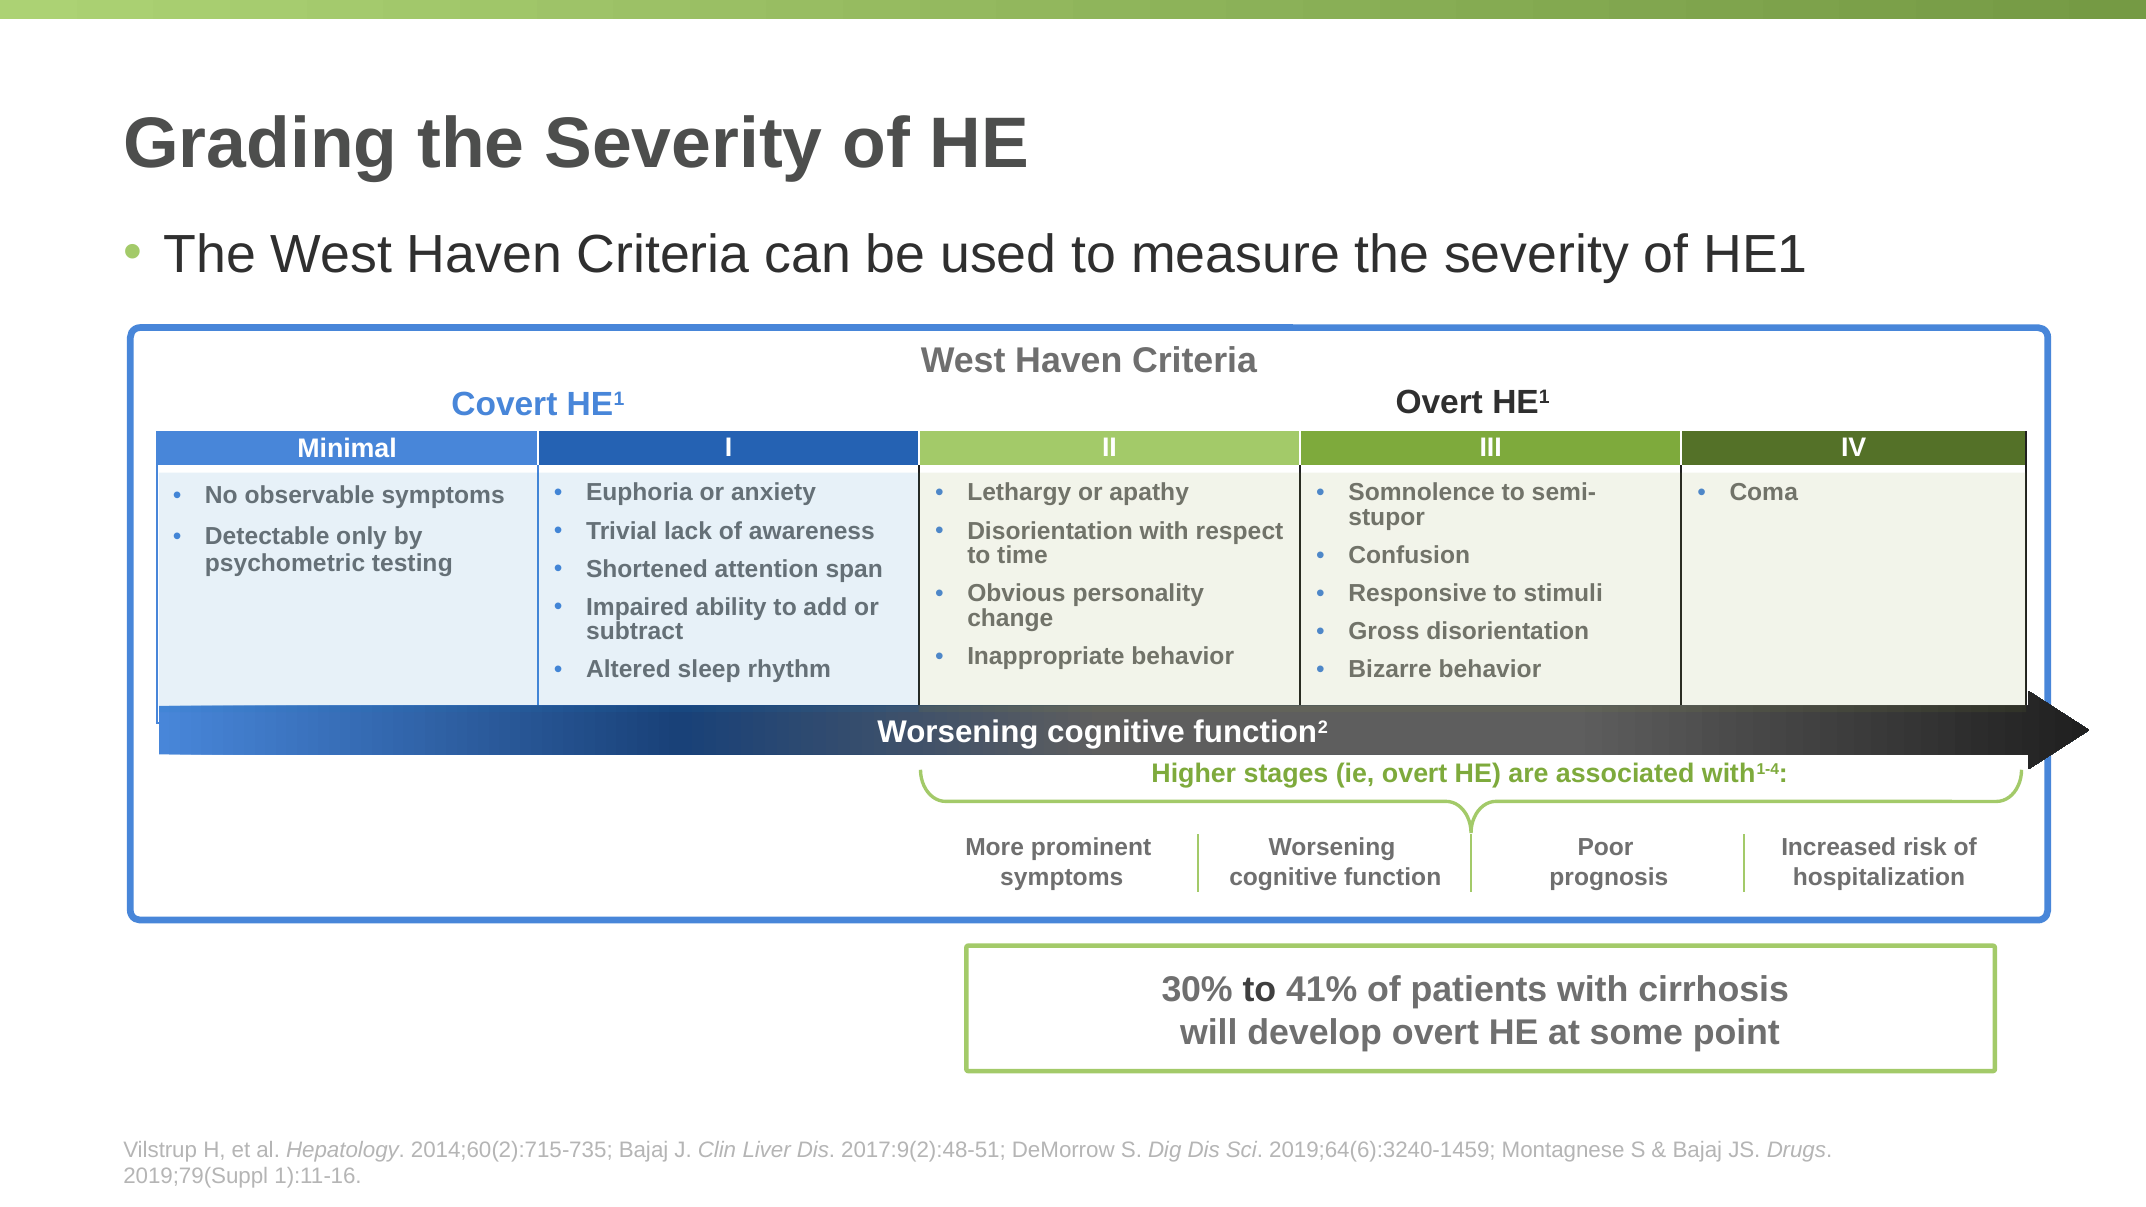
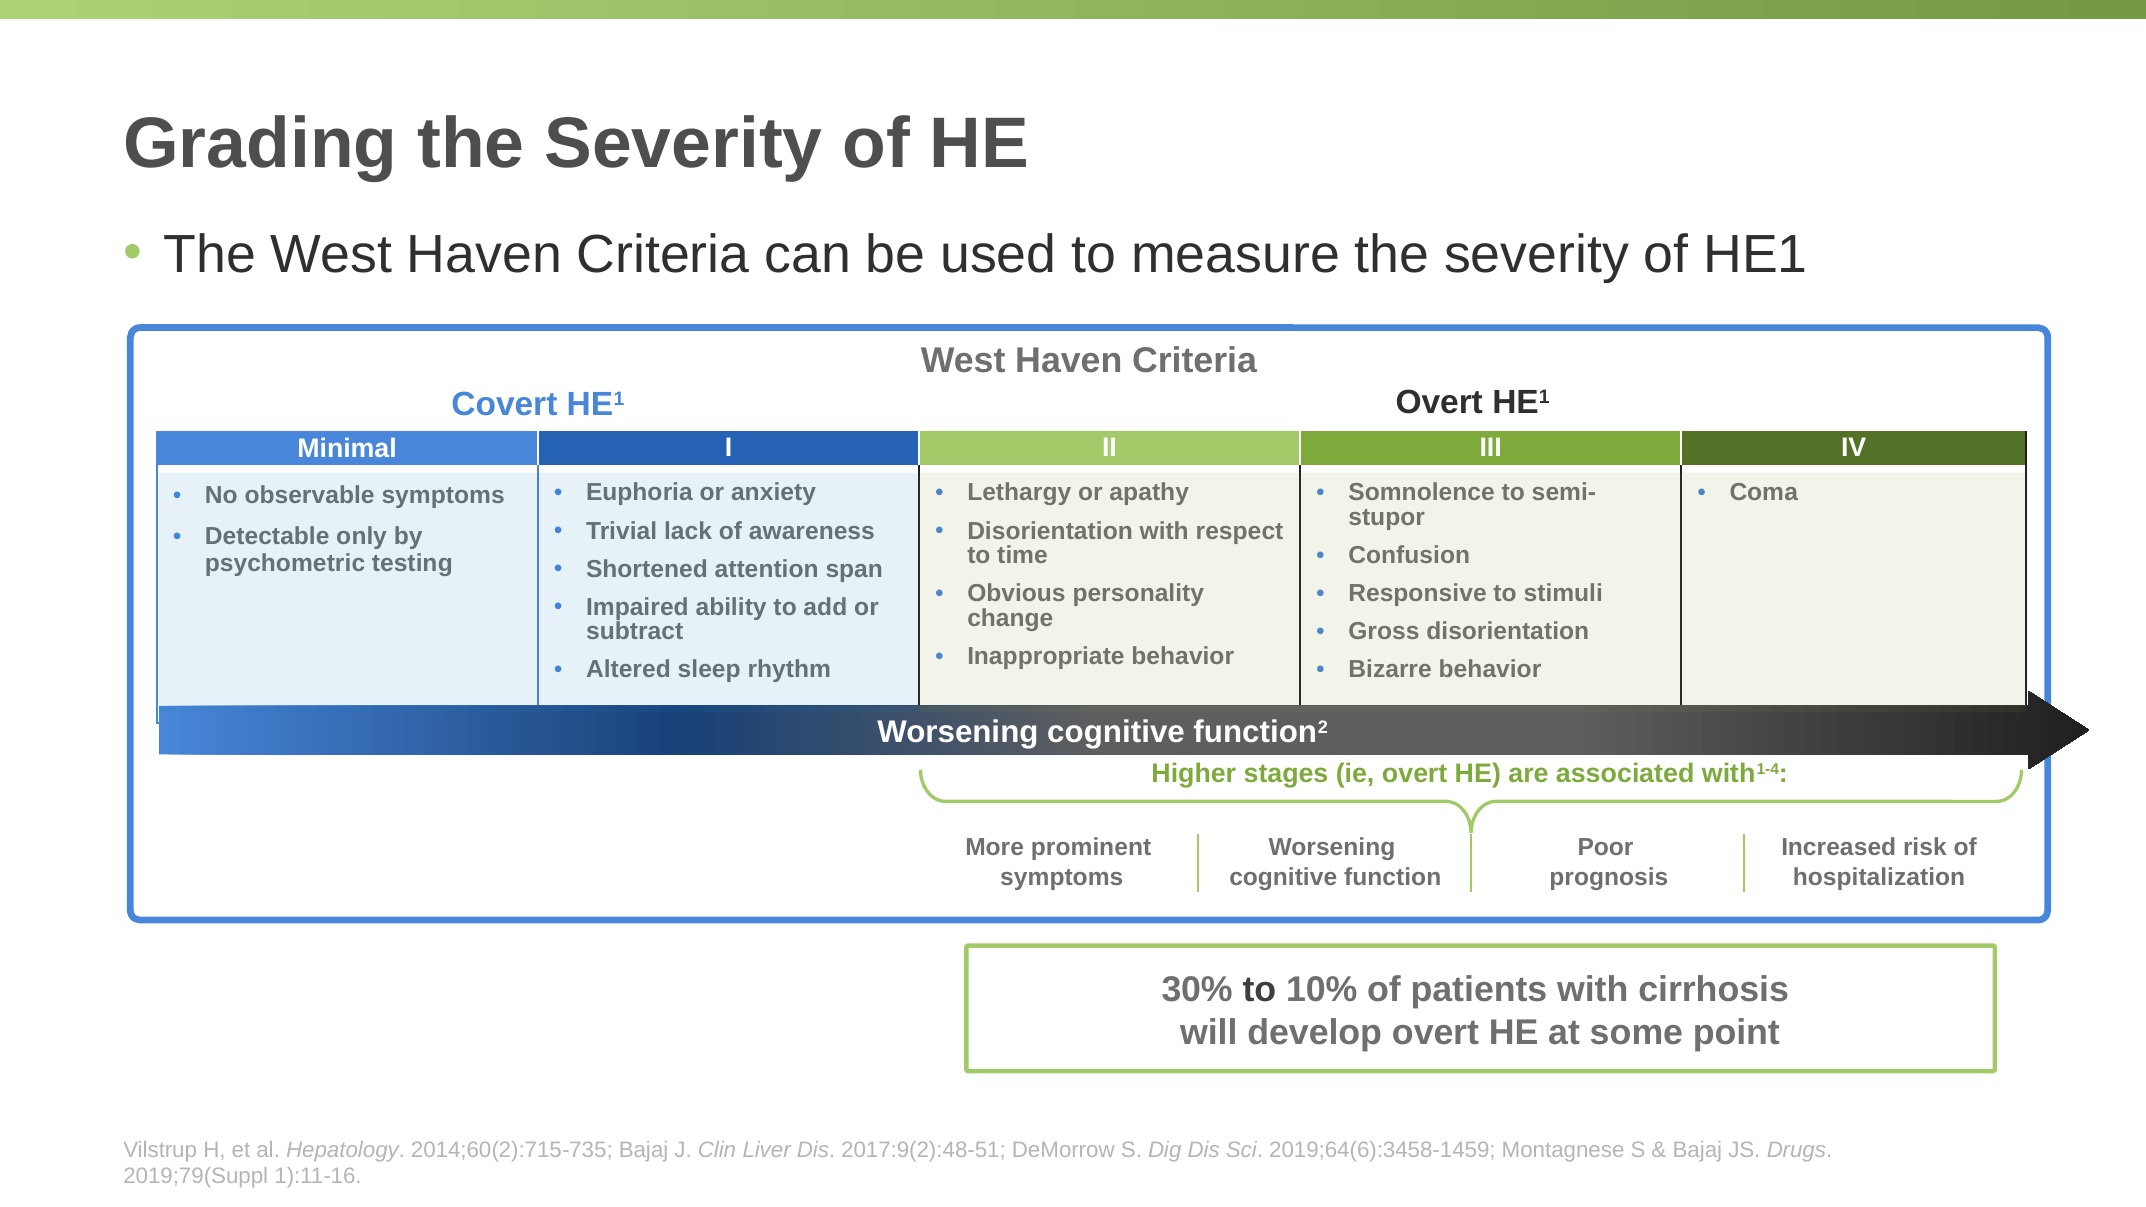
41%: 41% -> 10% (1322, 990)
2019;64(6):3240-1459: 2019;64(6):3240-1459 -> 2019;64(6):3458-1459 (1382, 1150)
